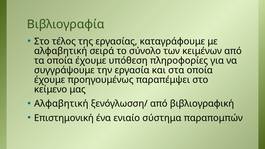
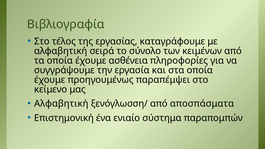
υπόθεση: υπόθεση -> ασθένεια (128, 61)
βιβλιογραφική: βιβλιογραφική -> αποσπάσματα (202, 104)
